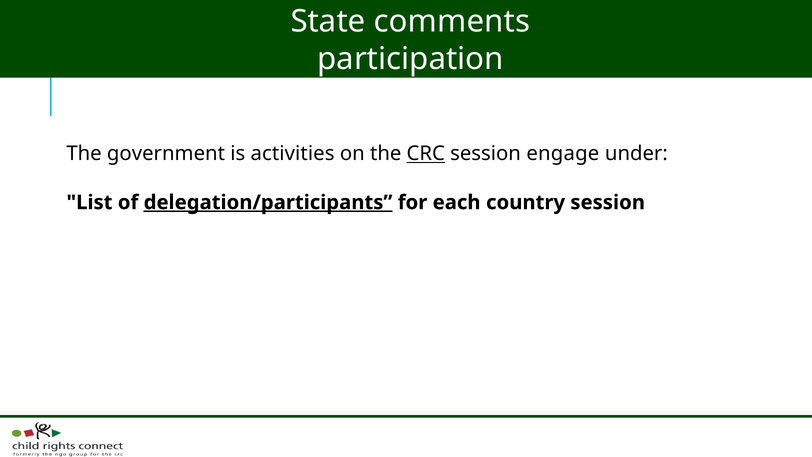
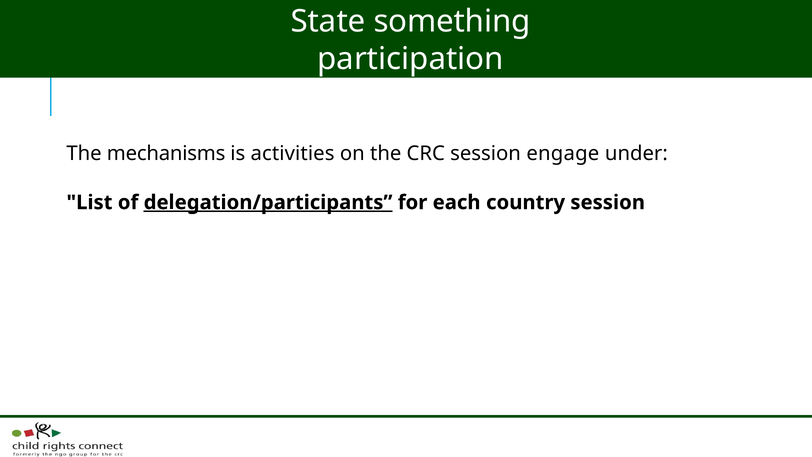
comments: comments -> something (452, 21)
government: government -> mechanisms (166, 154)
CRC underline: present -> none (426, 154)
